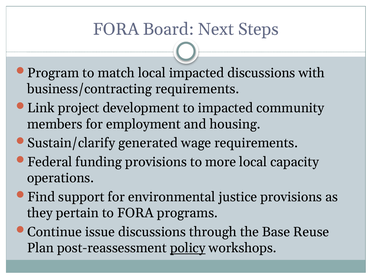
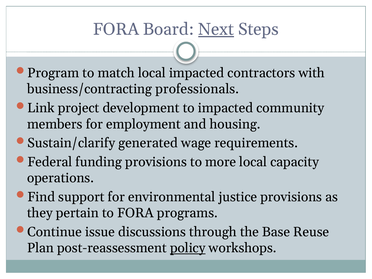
Next underline: none -> present (216, 29)
impacted discussions: discussions -> contractors (261, 73)
business/contracting requirements: requirements -> professionals (197, 89)
